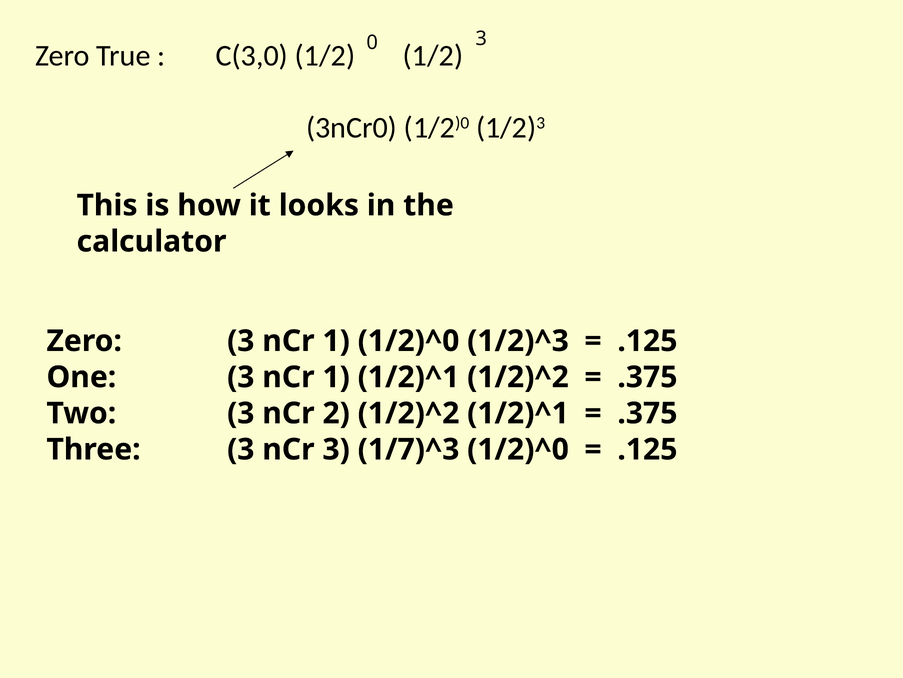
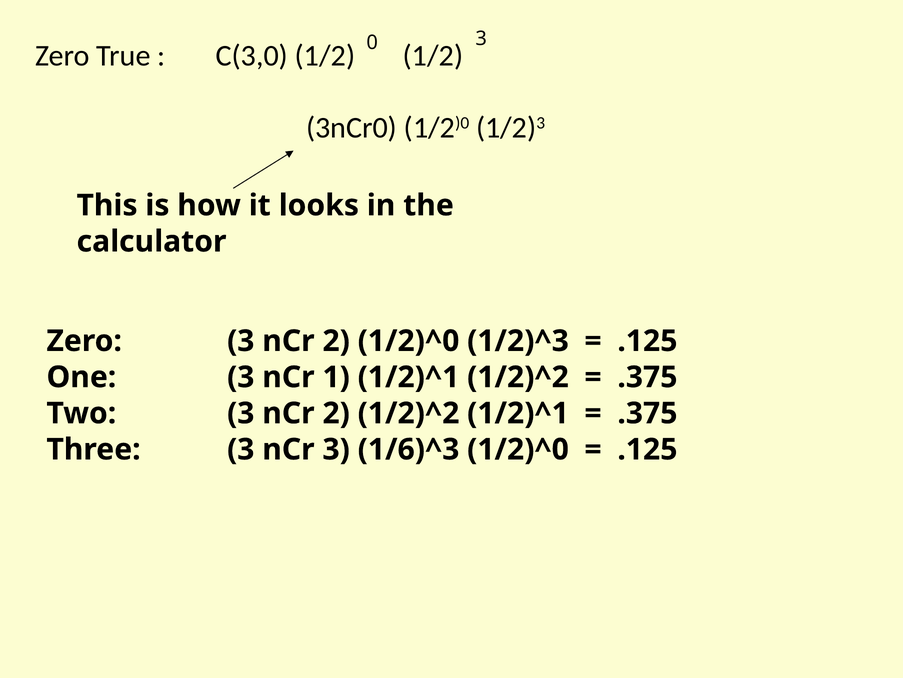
Zero 3 nCr 1: 1 -> 2 (336, 341)
1/7)^3: 1/7)^3 -> 1/6)^3 (409, 449)
